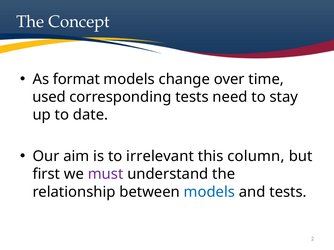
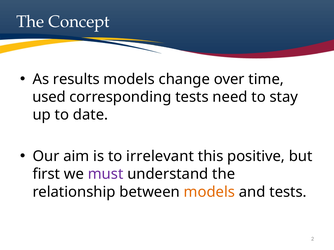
format: format -> results (76, 79)
column: column -> positive (256, 157)
models colour: blue -> orange (209, 192)
